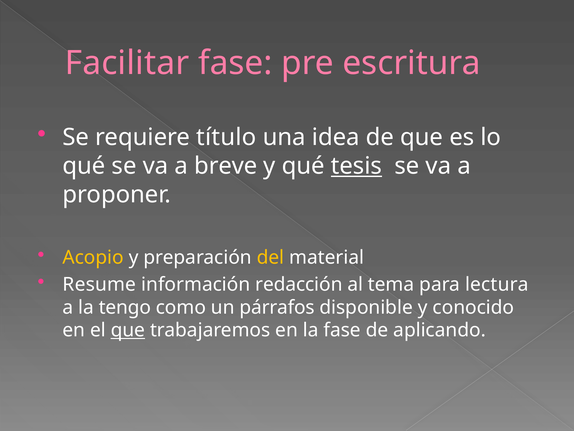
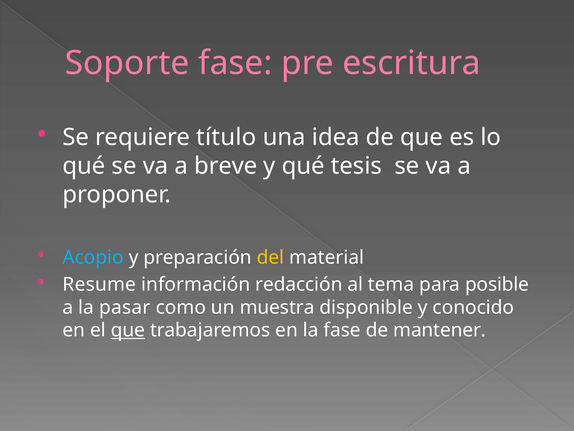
Facilitar: Facilitar -> Soporte (127, 63)
tesis underline: present -> none (356, 166)
Acopio colour: yellow -> light blue (93, 257)
lectura: lectura -> posible (497, 284)
tengo: tengo -> pasar (125, 307)
párrafos: párrafos -> muestra (277, 307)
aplicando: aplicando -> mantener (440, 330)
